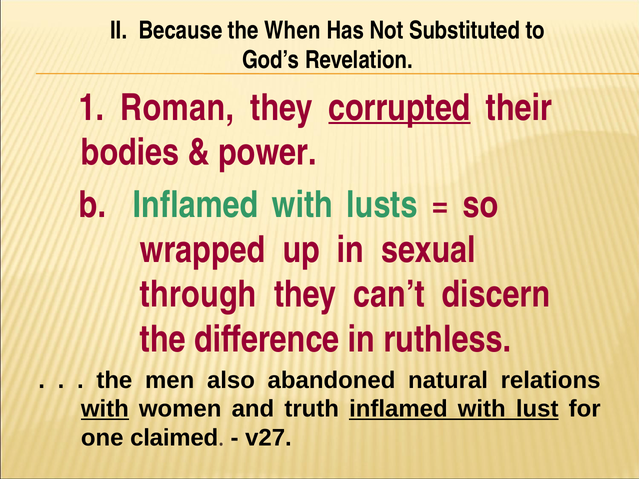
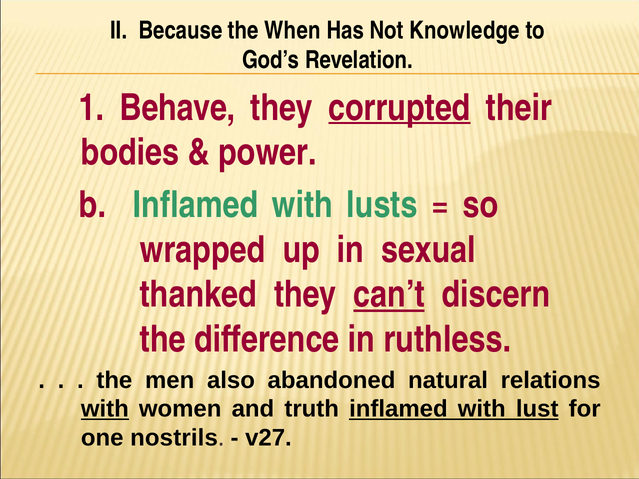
Substituted: Substituted -> Knowledge (464, 30)
Roman: Roman -> Behave (178, 108)
through: through -> thanked (198, 295)
can’t underline: none -> present (389, 295)
claimed: claimed -> nostrils (174, 438)
